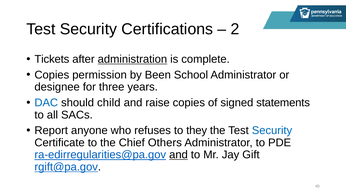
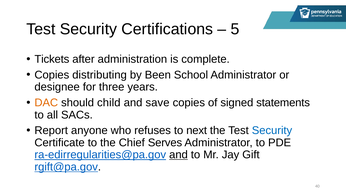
2: 2 -> 5 (235, 29)
administration underline: present -> none (132, 59)
permission: permission -> distributing (100, 75)
DAC colour: blue -> orange (46, 103)
raise: raise -> save (157, 103)
they: they -> next (197, 130)
Others: Others -> Serves (165, 142)
